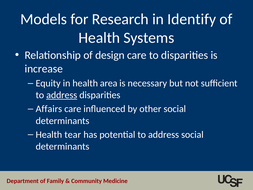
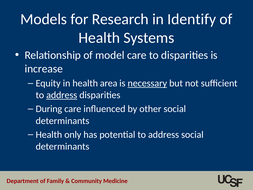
design: design -> model (110, 55)
necessary underline: none -> present (147, 83)
Affairs: Affairs -> During (49, 109)
tear: tear -> only (73, 134)
